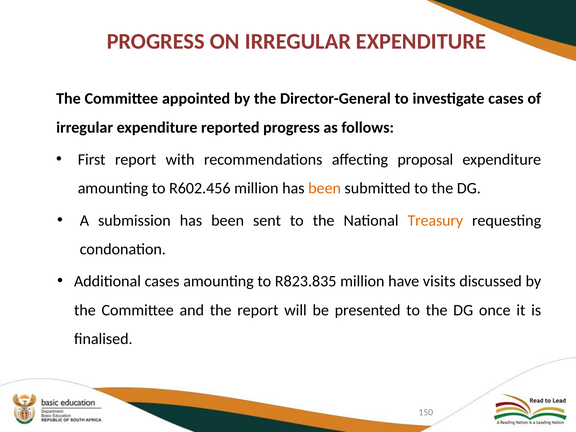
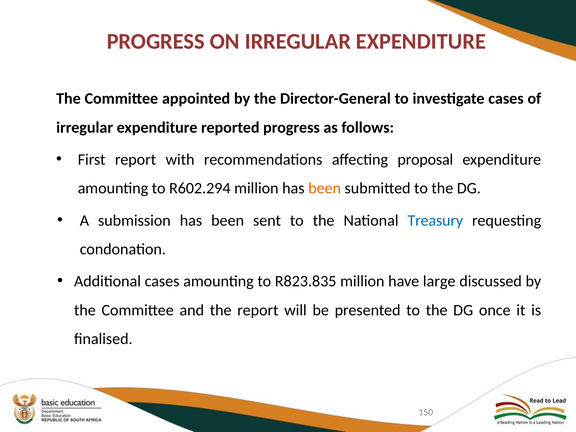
R602.456: R602.456 -> R602.294 (200, 188)
Treasury colour: orange -> blue (435, 220)
visits: visits -> large (439, 281)
